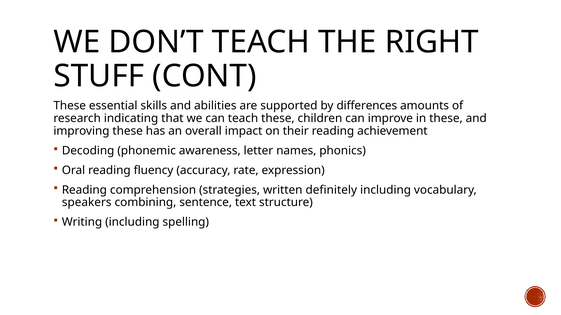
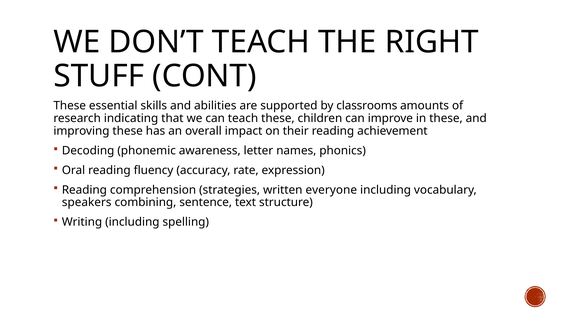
differences: differences -> classrooms (367, 106)
definitely: definitely -> everyone (331, 190)
